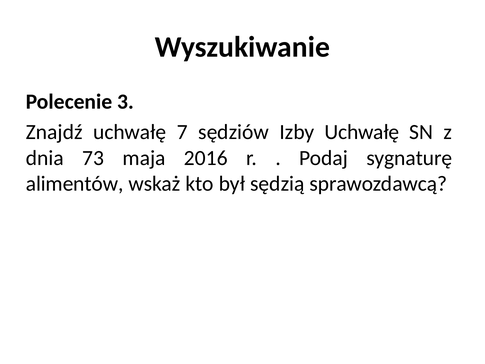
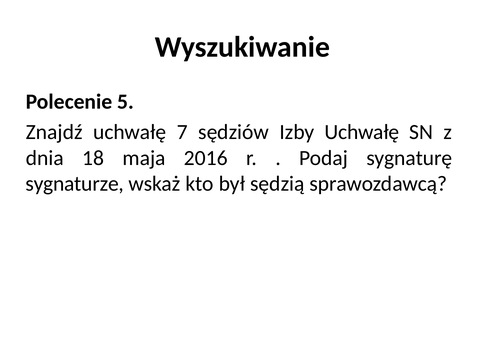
3: 3 -> 5 (126, 102)
73: 73 -> 18 (93, 158)
alimentów: alimentów -> sygnaturze (75, 184)
